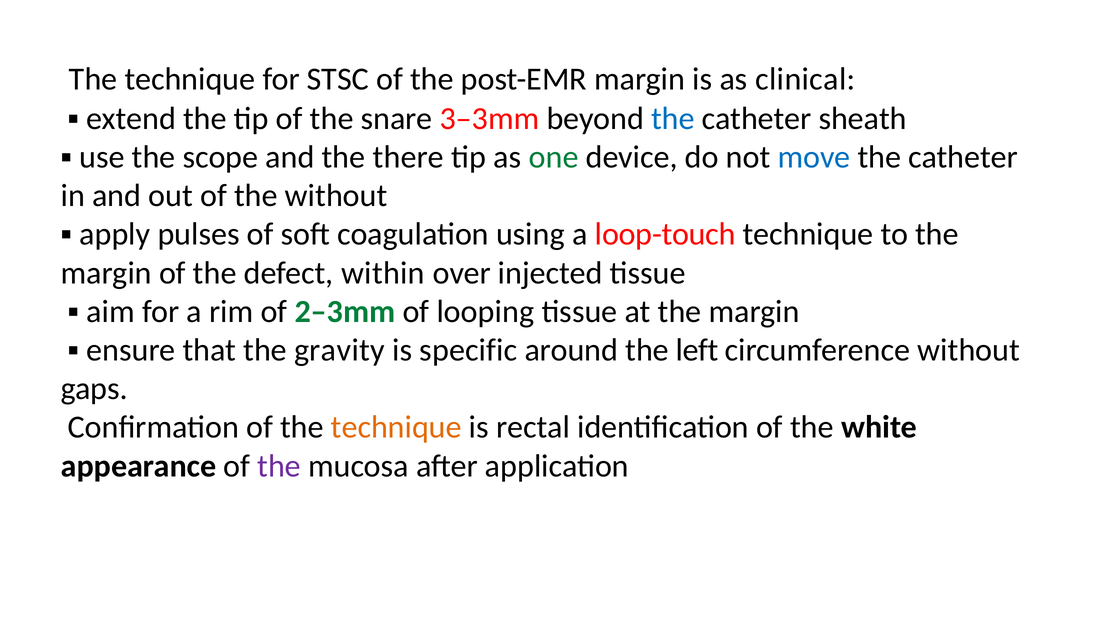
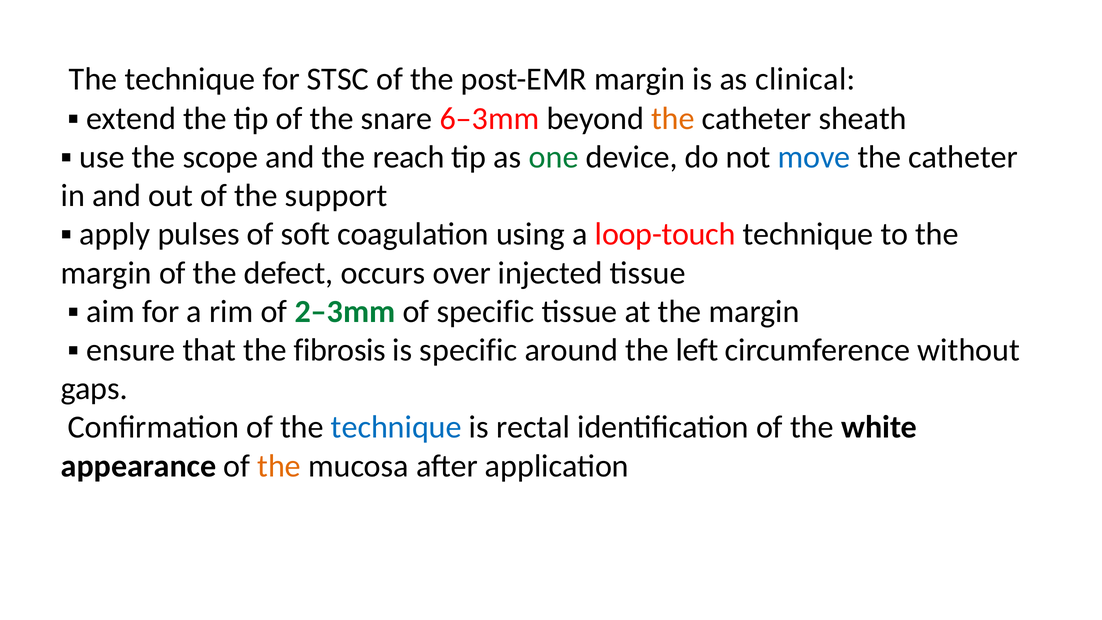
3–3mm: 3–3mm -> 6–3mm (490, 119)
the colour: blue -> orange (673, 119)
there: there -> reach (409, 157)
the without: without -> support (336, 196)
within: within -> occurs (383, 273)
of looping: looping -> specific (485, 311)
gravity: gravity -> fibrosis (340, 350)
technique colour: orange -> blue (396, 427)
the colour: purple -> orange (279, 466)
